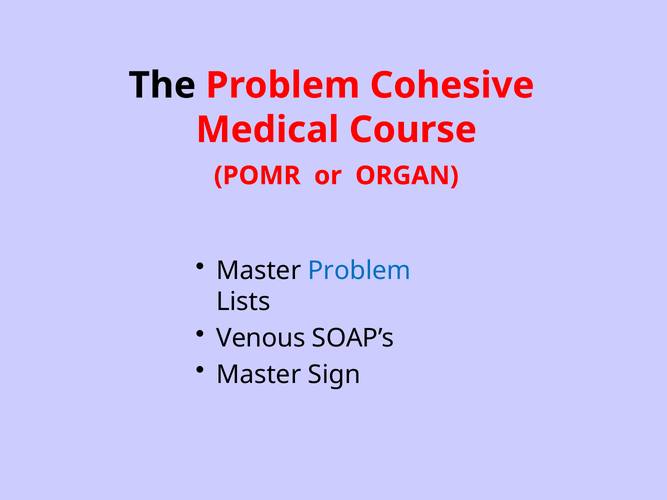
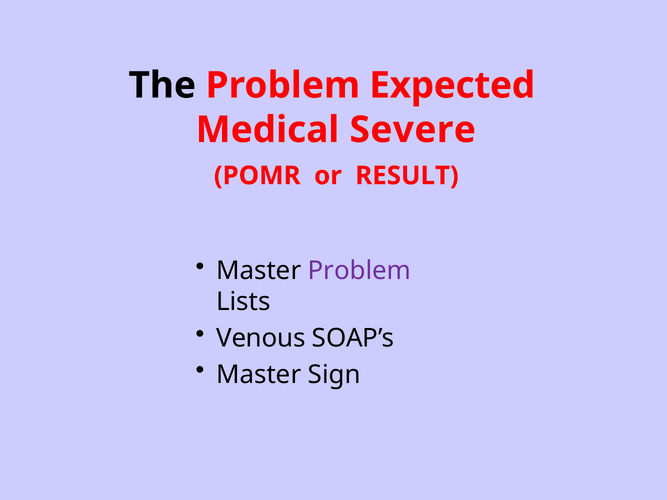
Cohesive: Cohesive -> Expected (452, 85)
Course: Course -> Severe (413, 130)
ORGAN: ORGAN -> RESULT (407, 176)
Problem colour: blue -> purple (359, 271)
